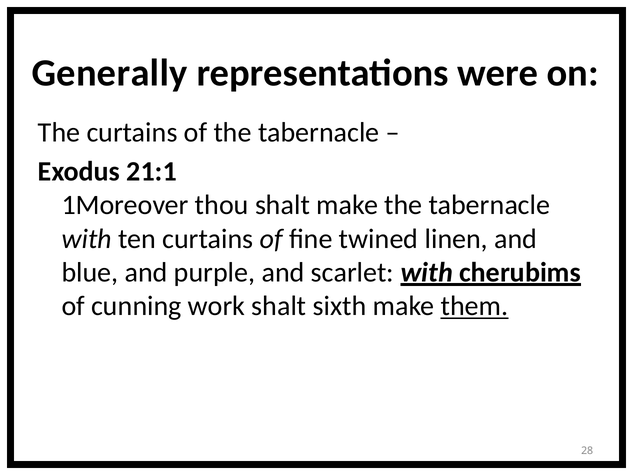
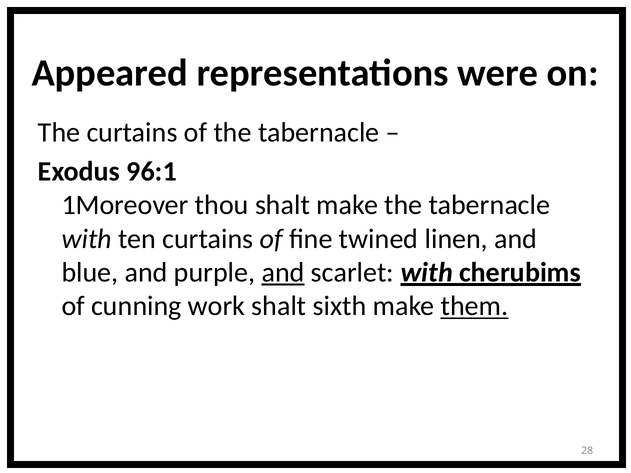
Generally: Generally -> Appeared (110, 73)
21:1: 21:1 -> 96:1 (152, 172)
and underline: none -> present (283, 273)
